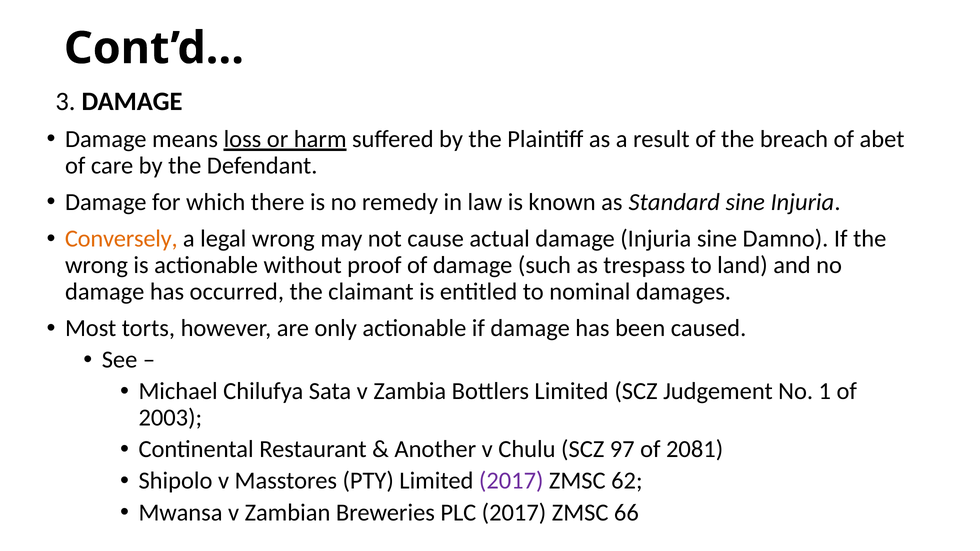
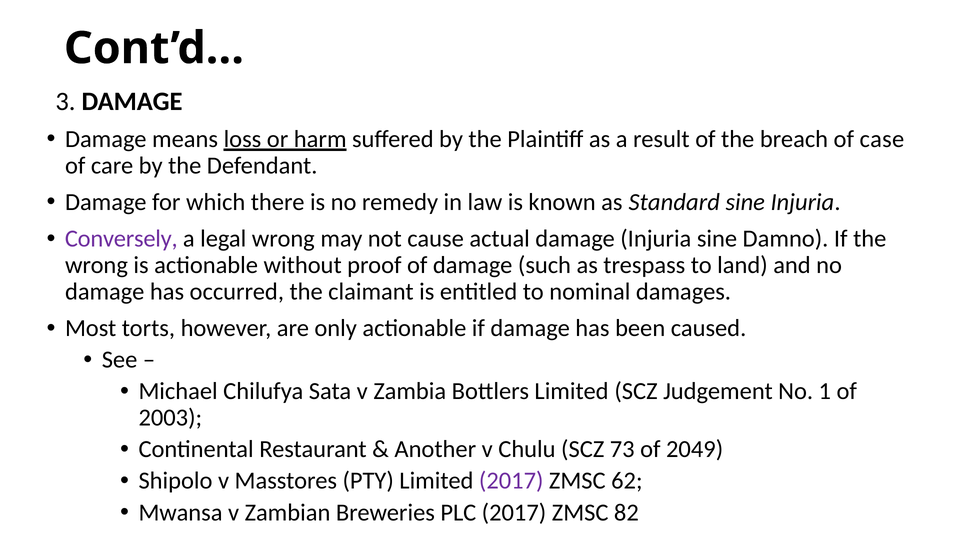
abet: abet -> case (882, 139)
Conversely colour: orange -> purple (121, 239)
97: 97 -> 73 (622, 450)
2081: 2081 -> 2049 (695, 450)
66: 66 -> 82 (626, 513)
